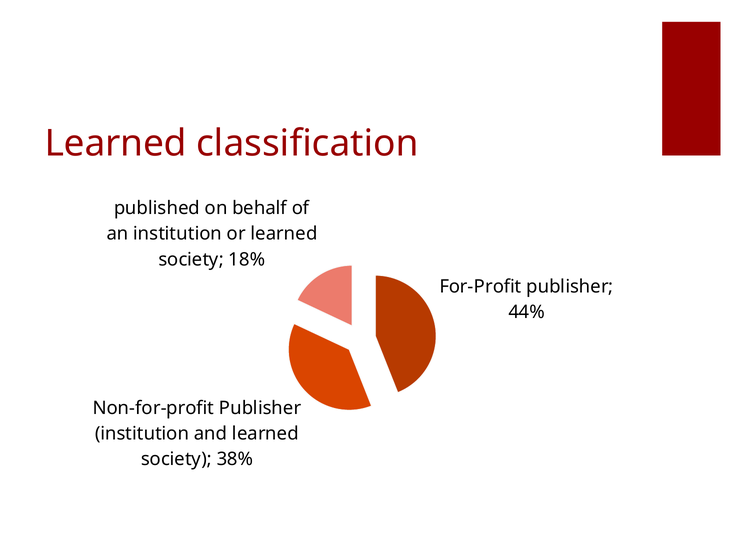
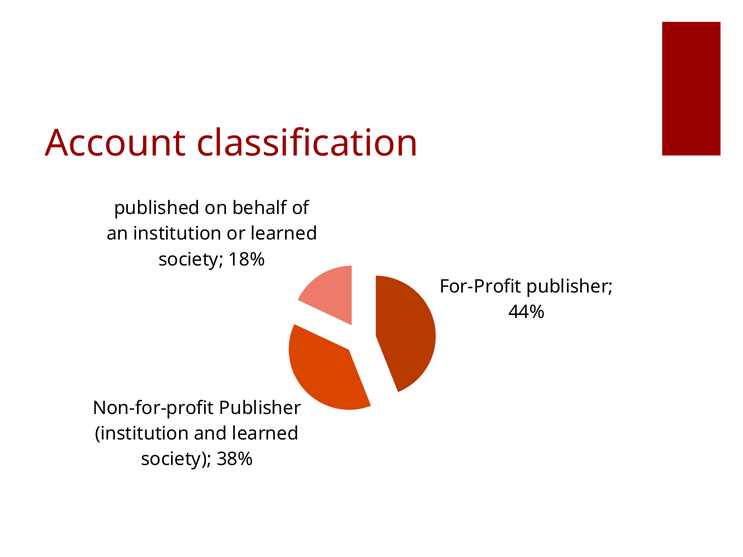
Learned: Learned -> Account (115, 144)
